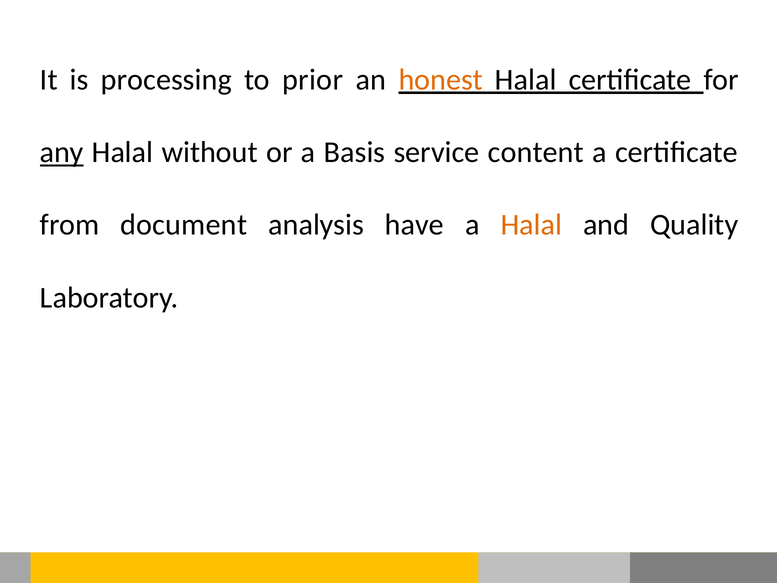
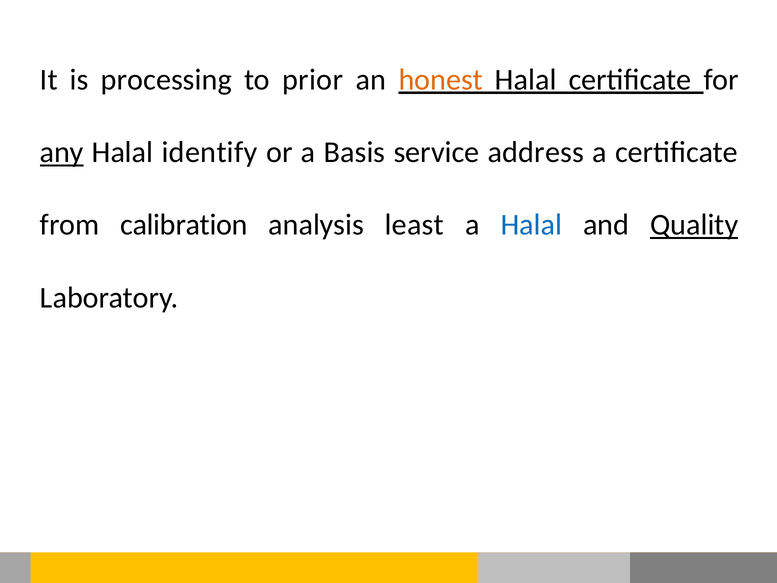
without: without -> identify (210, 152)
content: content -> address (536, 152)
document: document -> calibration (184, 225)
have: have -> least (414, 225)
Halal colour: orange -> blue (531, 225)
Quality underline: none -> present (694, 225)
